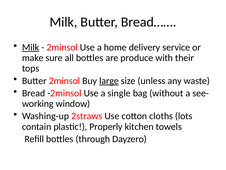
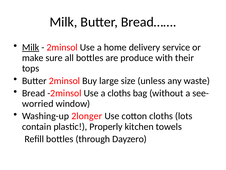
large underline: present -> none (109, 81)
a single: single -> cloths (119, 93)
working: working -> worried (38, 103)
2straws: 2straws -> 2longer (87, 116)
